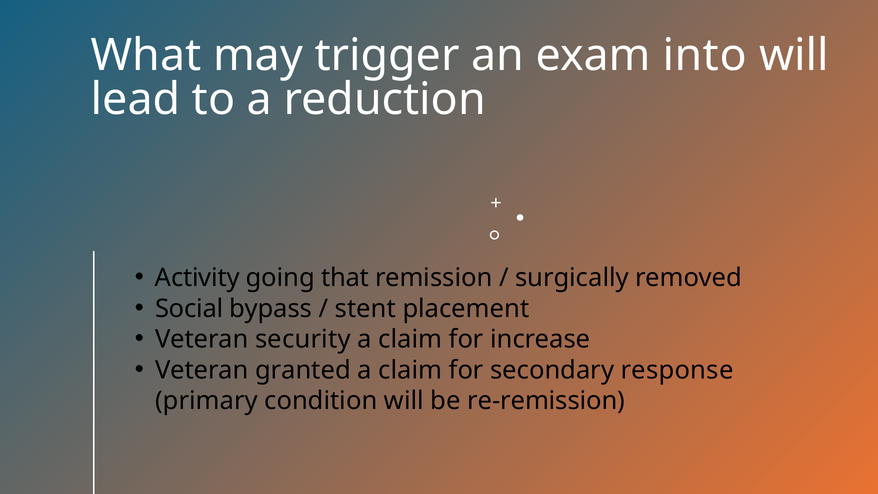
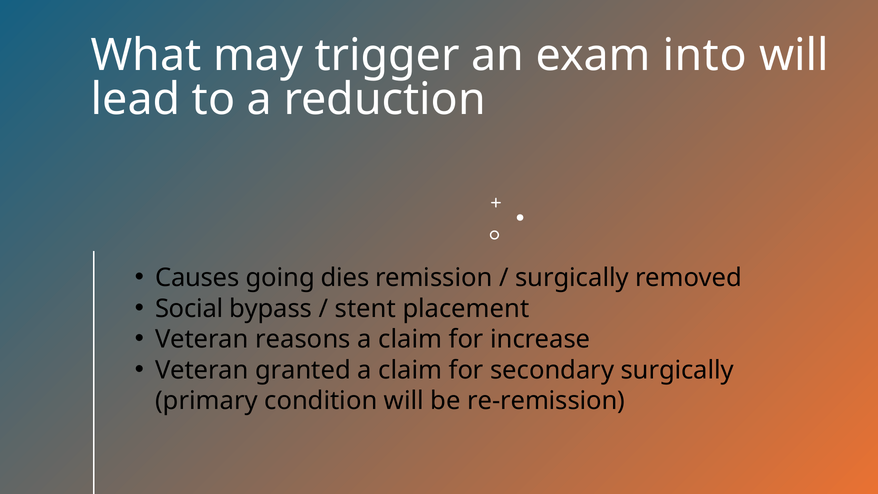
Activity: Activity -> Causes (197, 278)
that: that -> dies (345, 278)
security: security -> reasons (303, 339)
secondary response: response -> surgically (677, 370)
